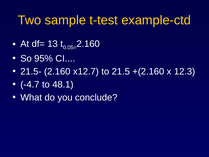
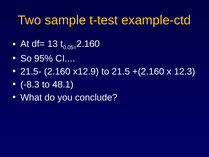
x12.7: x12.7 -> x12.9 (86, 71)
-4.7: -4.7 -> -8.3 (30, 84)
